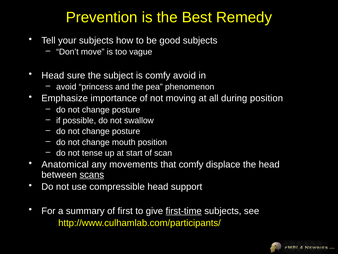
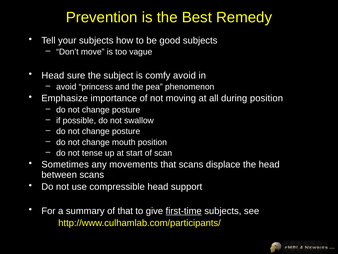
Anatomical: Anatomical -> Sometimes (65, 164)
that comfy: comfy -> scans (191, 164)
scans underline: present -> none (92, 174)
of first: first -> that (125, 210)
